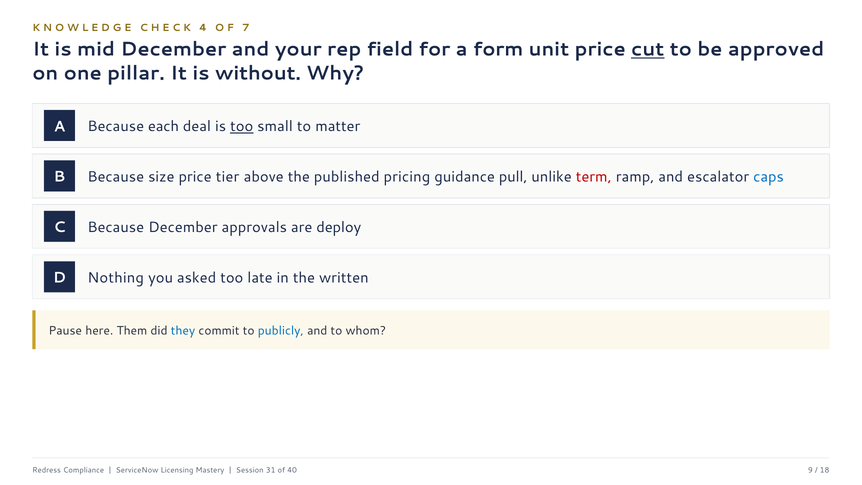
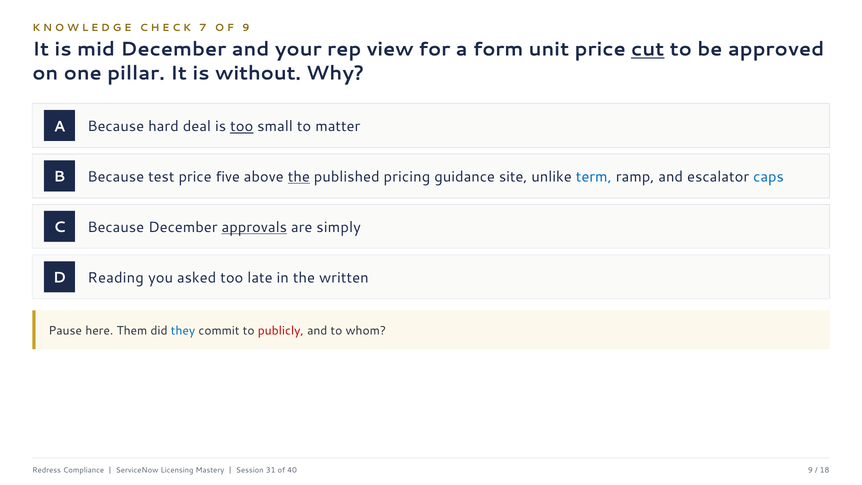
4: 4 -> 7 (203, 28)
7: 7 -> 9 (246, 28)
field: field -> view (390, 49)
each: each -> hard (163, 126)
size: size -> test (161, 177)
tier: tier -> five (228, 177)
the underline: none -> present (299, 177)
pull: pull -> site (513, 177)
term colour: red -> blue (594, 177)
approvals underline: none -> present (254, 227)
deploy: deploy -> simply (339, 227)
Nothing: Nothing -> Reading (116, 278)
publicly colour: blue -> red (281, 331)
